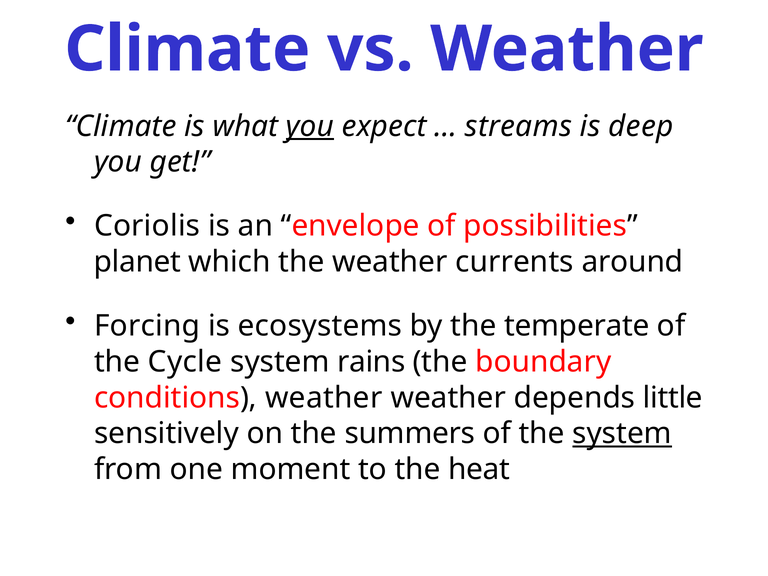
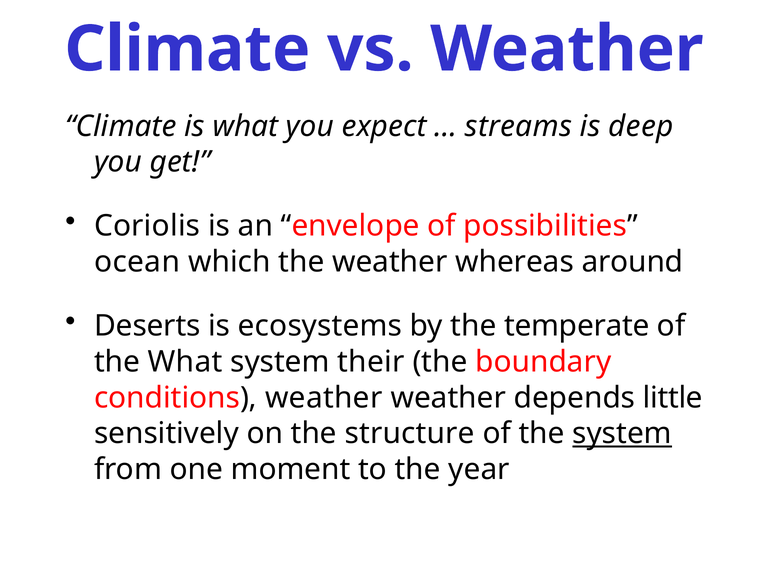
you underline: present -> none (310, 126)
planet: planet -> ocean (137, 262)
currents: currents -> whereas (515, 262)
Forcing: Forcing -> Deserts (147, 326)
the Cycle: Cycle -> What (185, 362)
rains: rains -> their (371, 362)
summers: summers -> structure (410, 434)
heat: heat -> year (479, 469)
